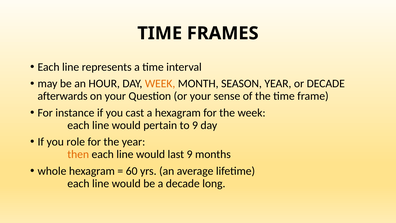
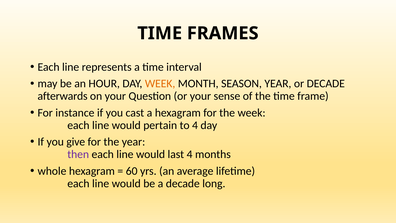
to 9: 9 -> 4 (195, 125)
role: role -> give (76, 142)
then colour: orange -> purple (78, 154)
last 9: 9 -> 4 (190, 154)
